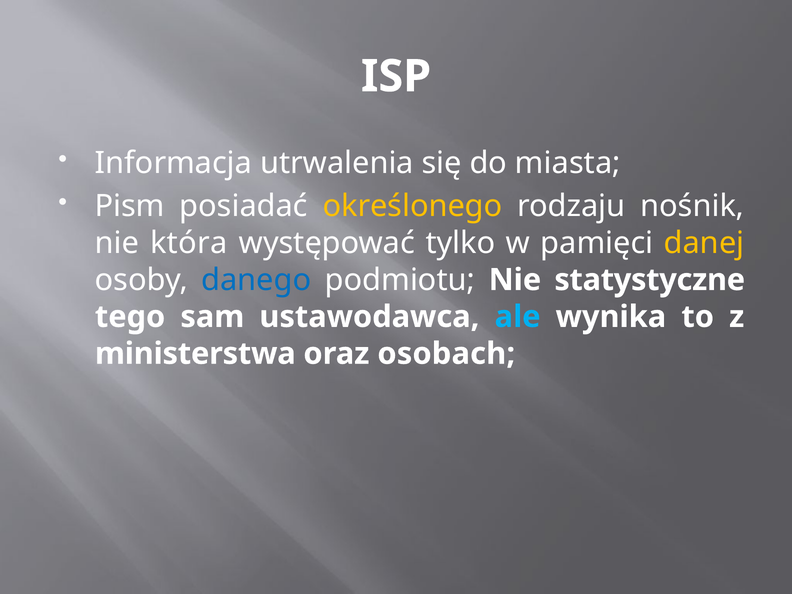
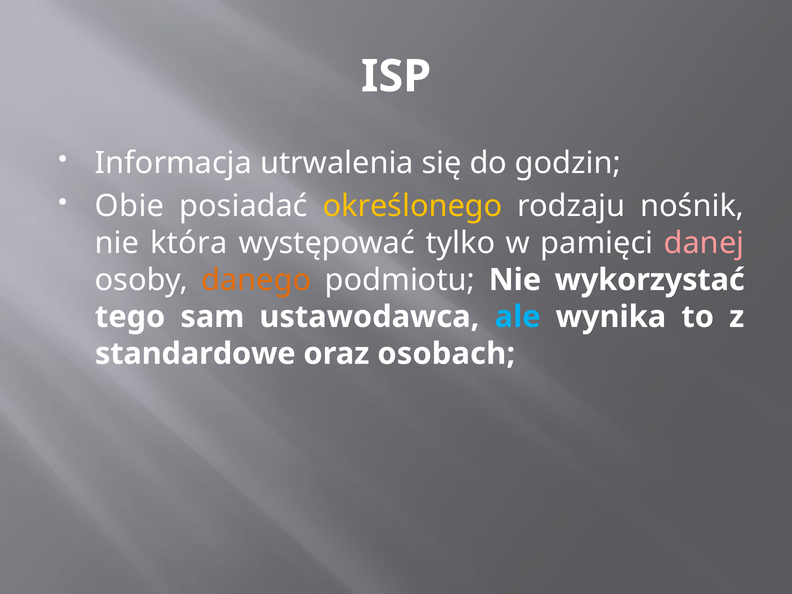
miasta: miasta -> godzin (568, 163)
Pism: Pism -> Obie (130, 206)
danej colour: yellow -> pink (704, 243)
danego colour: blue -> orange (256, 280)
statystyczne: statystyczne -> wykorzystać (650, 280)
ministerstwa: ministerstwa -> standardowe (195, 354)
